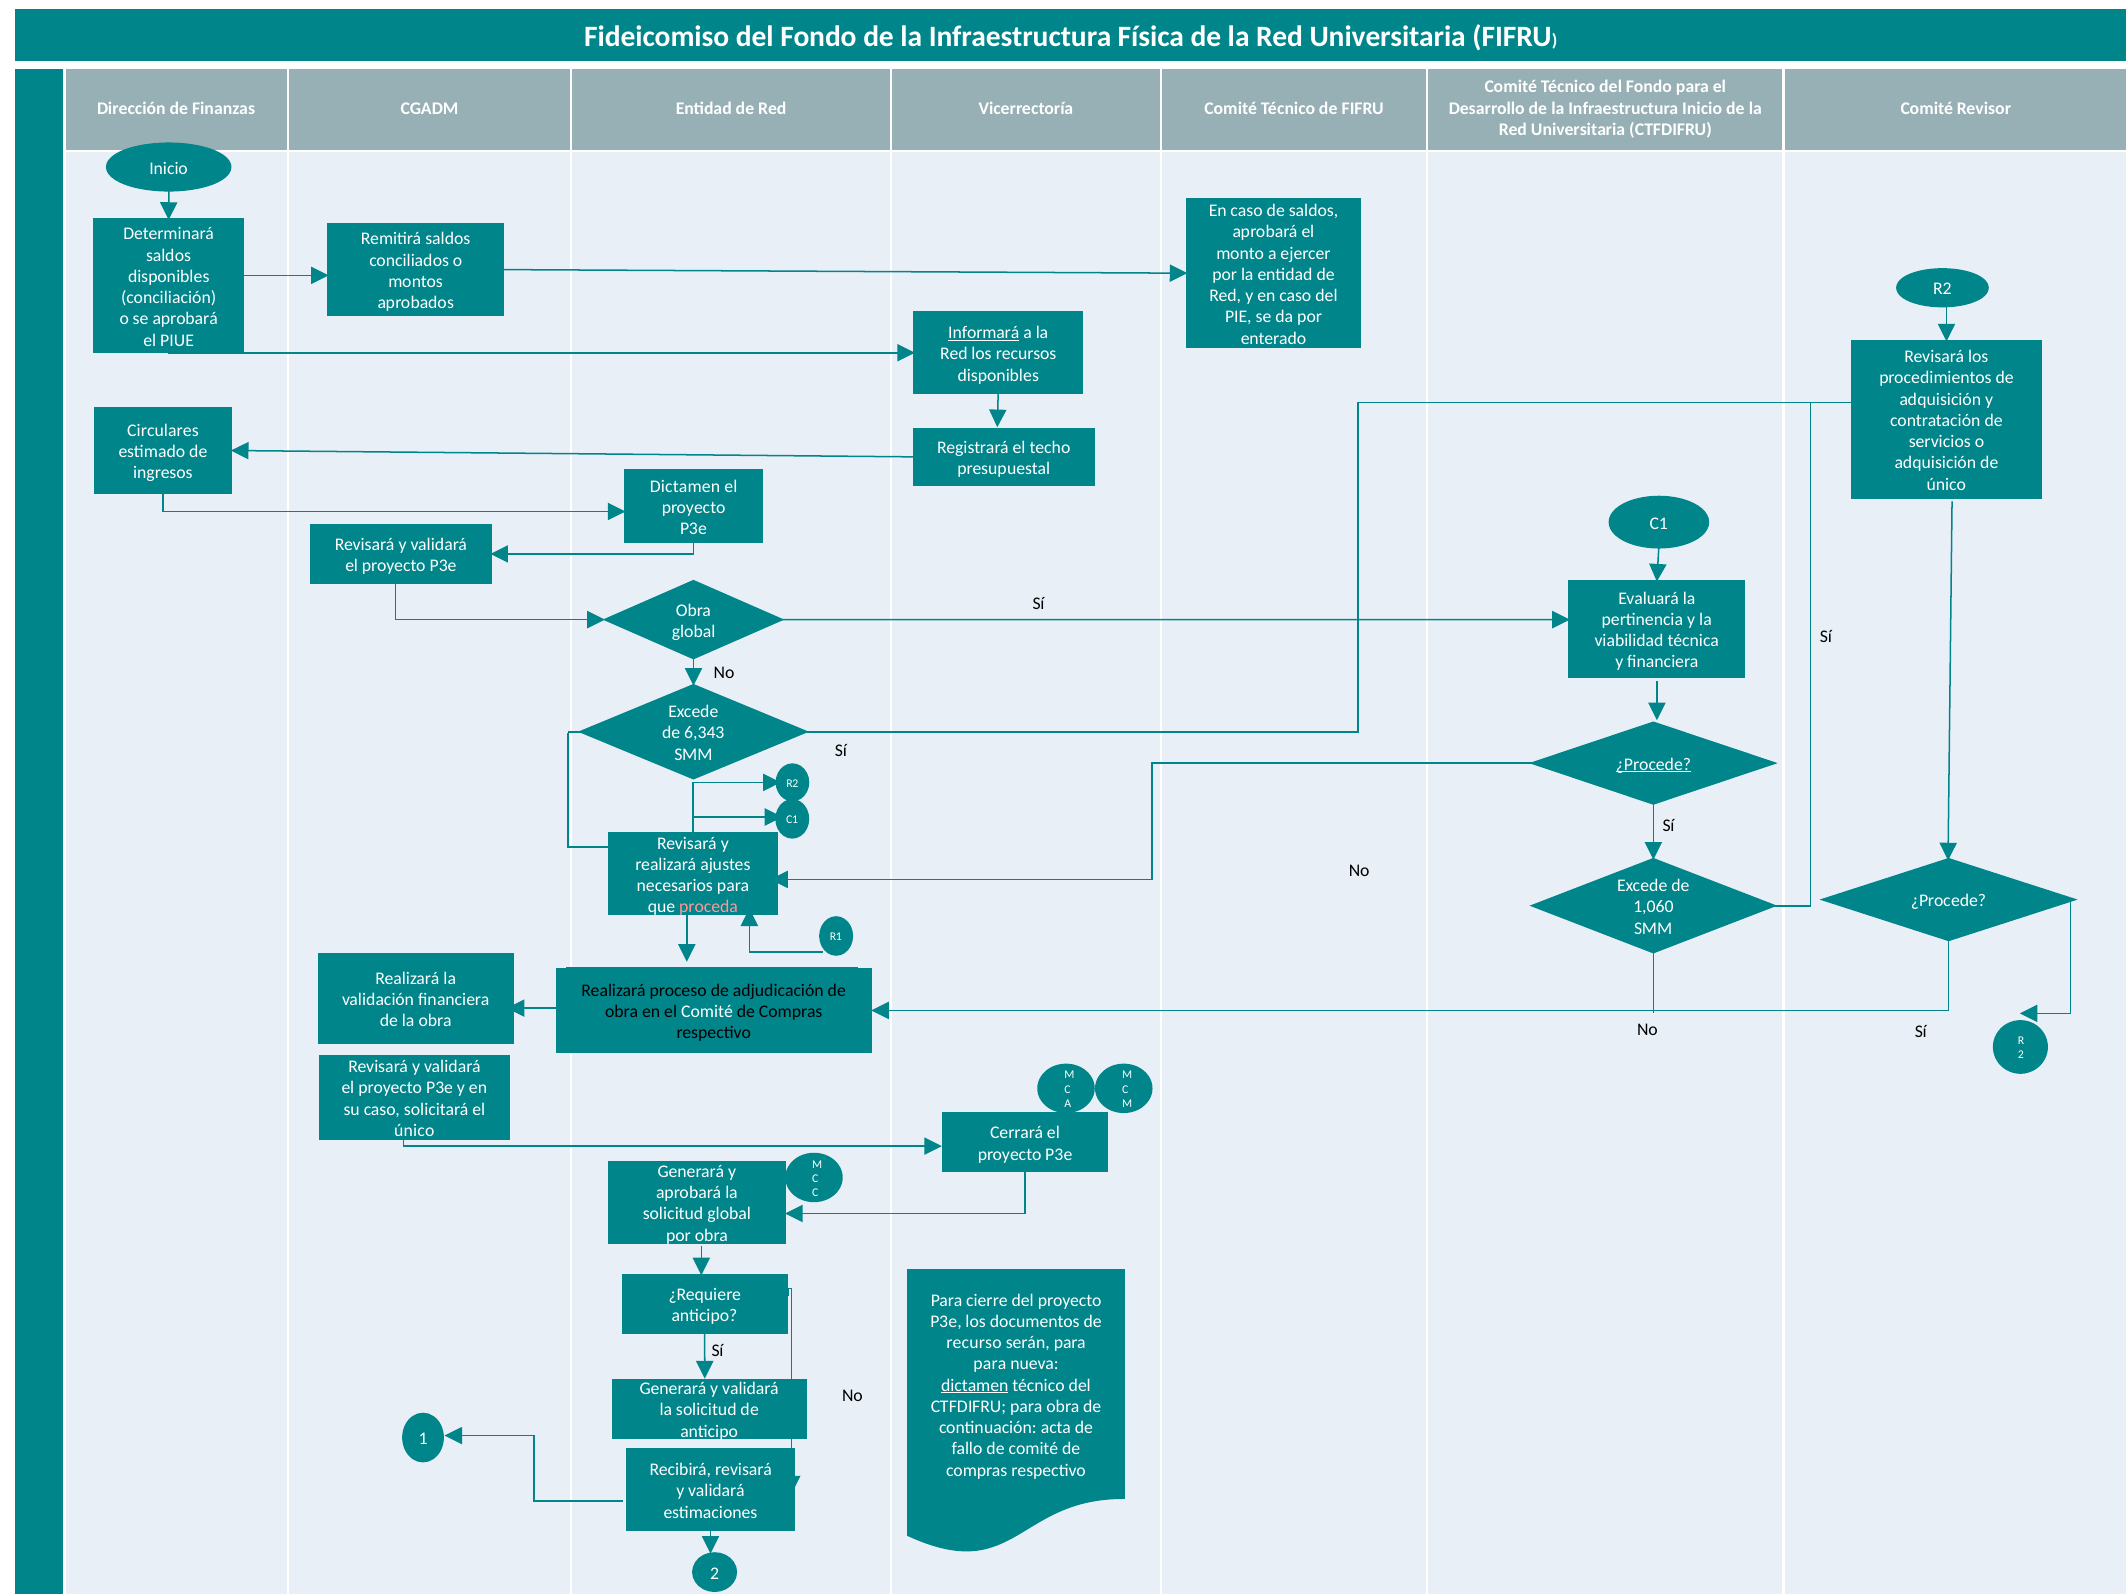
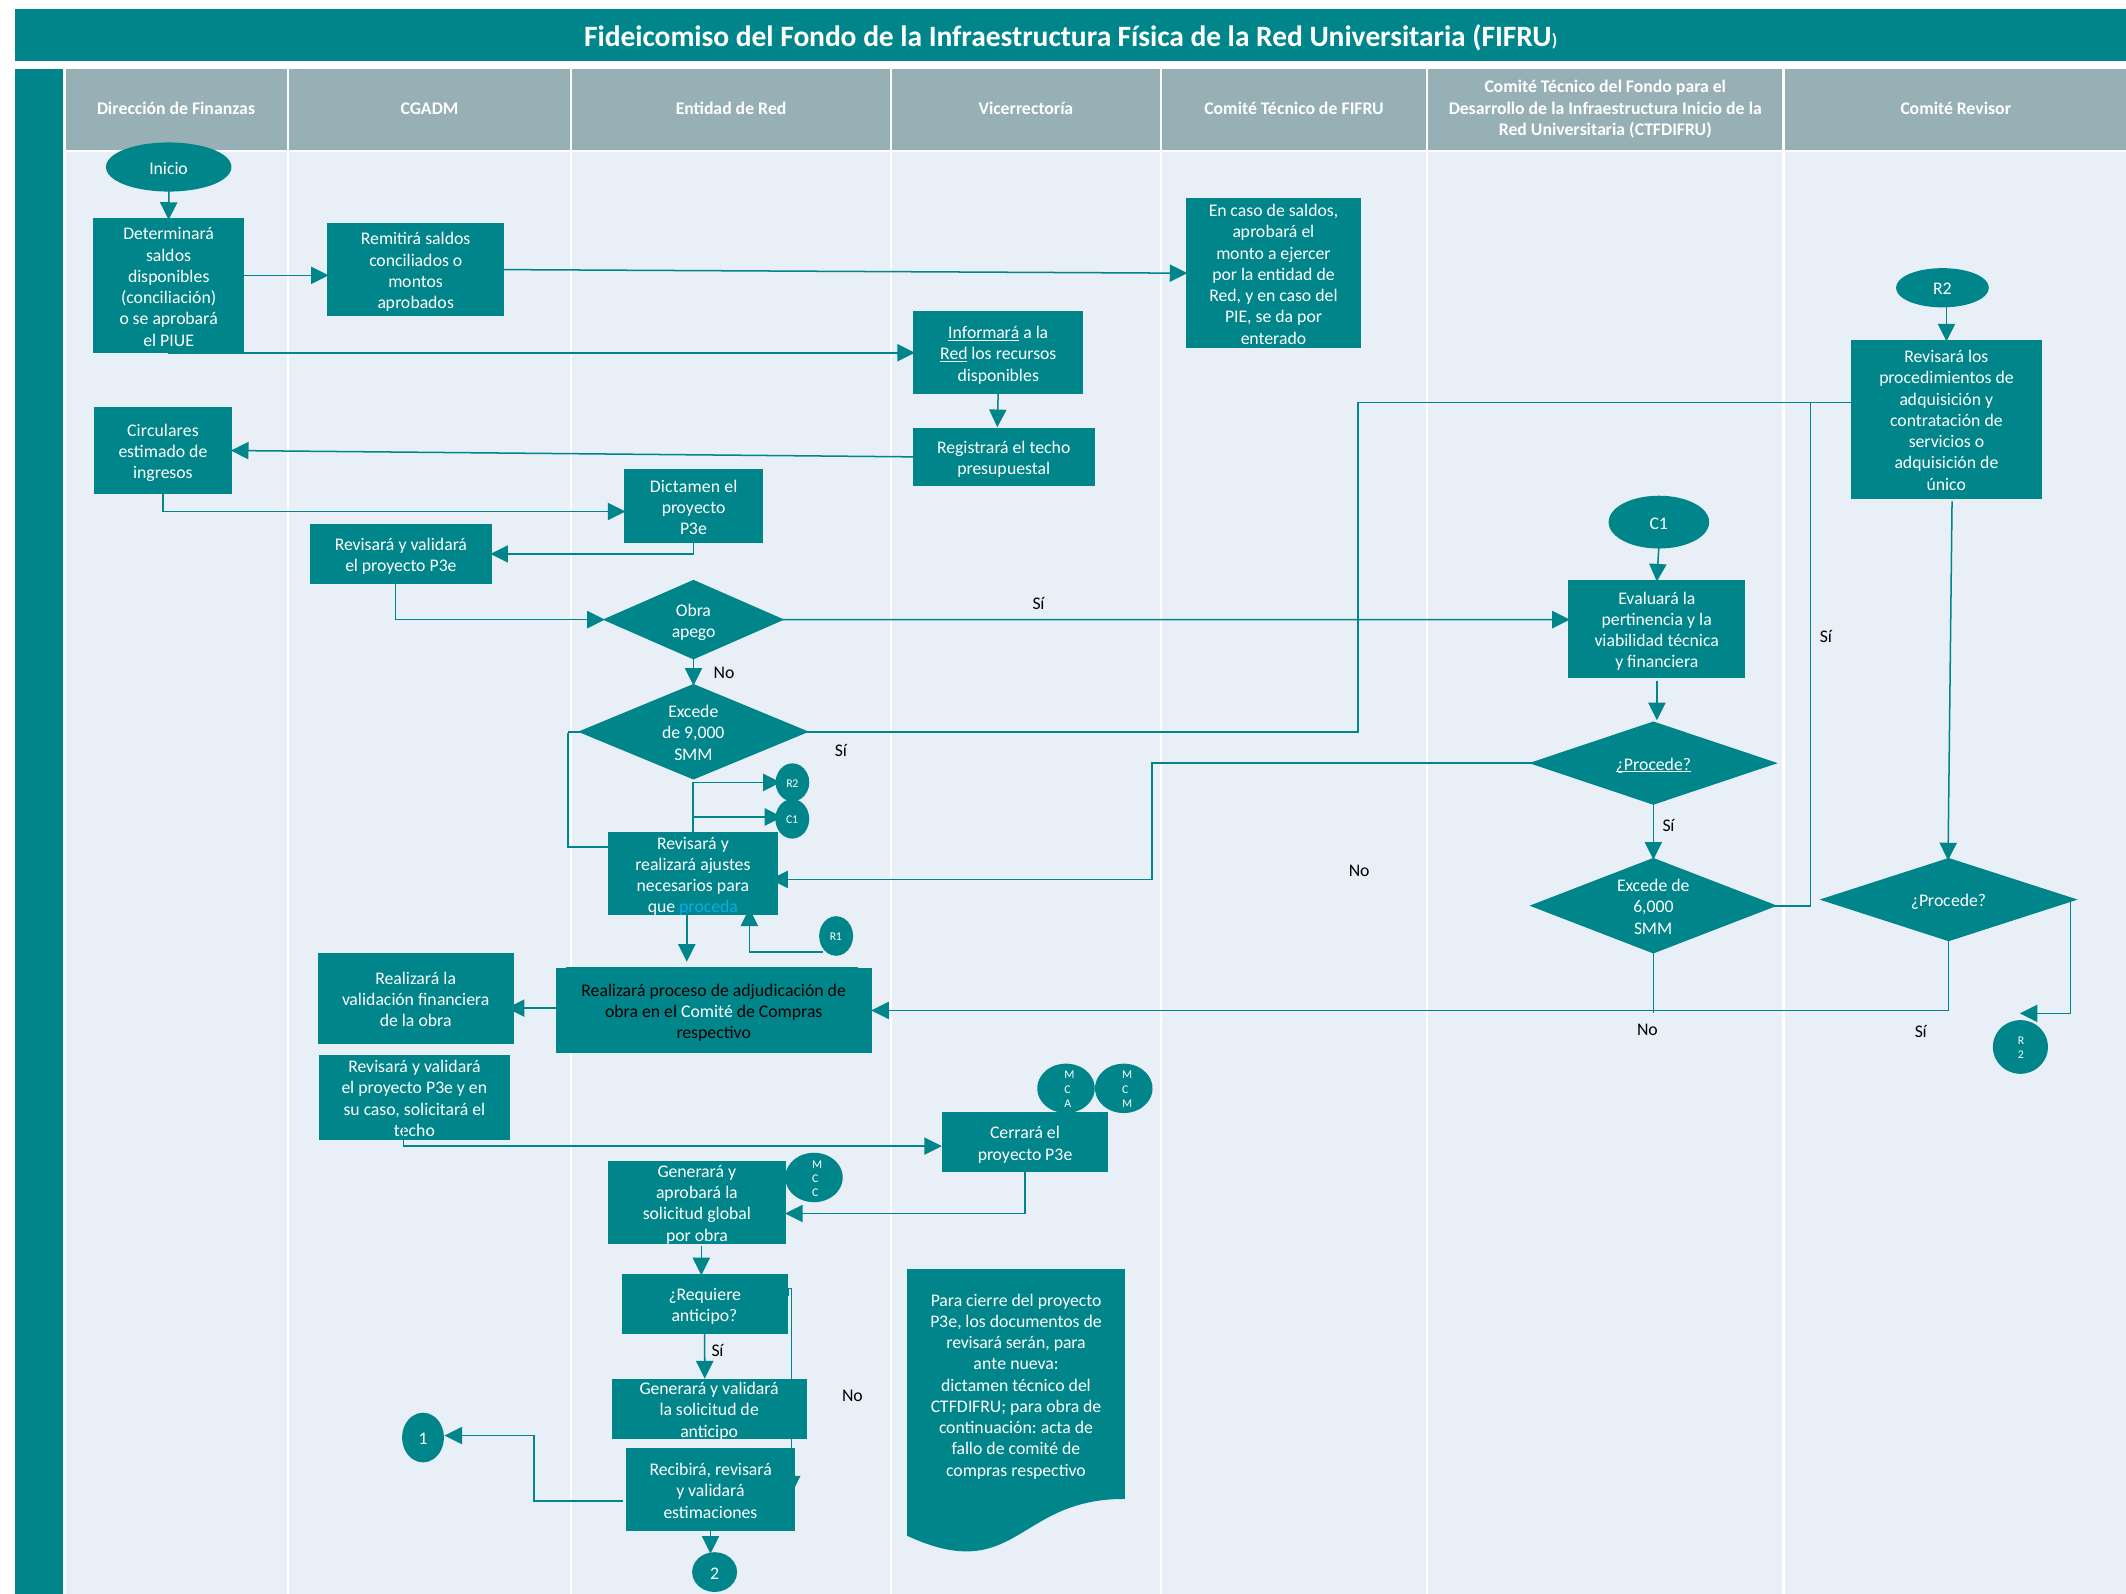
Red underline: none -> present (954, 354)
global: global -> apego (694, 632)
6,343: 6,343 -> 9,000 (704, 733)
proceda colour: pink -> light blue (709, 907)
1,060: 1,060 -> 6,000 (1653, 907)
único: único -> techo (414, 1131)
recurso: recurso -> revisará (974, 1343)
para: para -> ante (990, 1364)
dictamen underline: present -> none (975, 1386)
